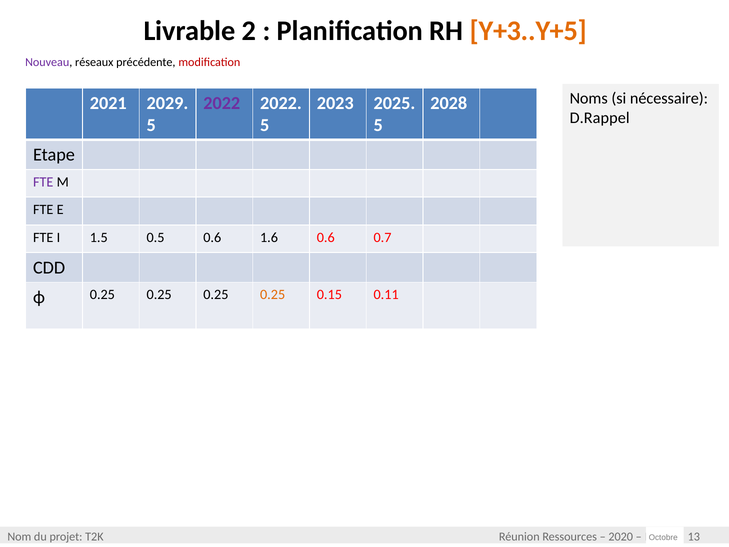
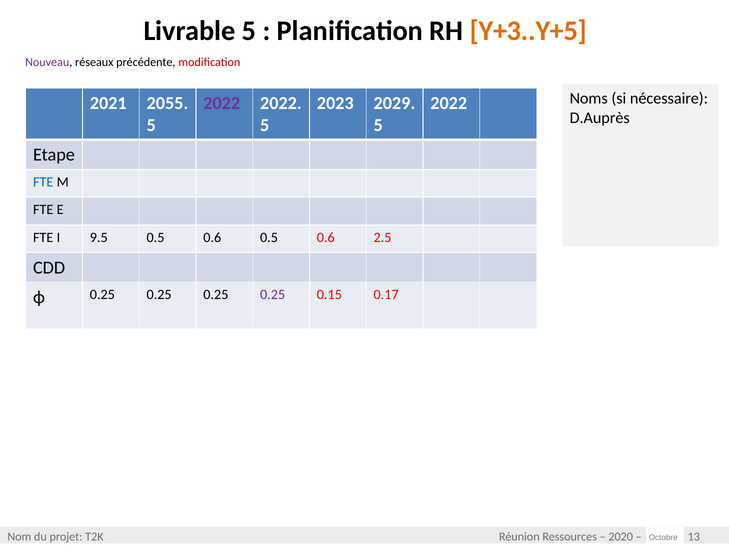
Livrable 2: 2 -> 5 (249, 31)
2029: 2029 -> 2055 (167, 103)
2025: 2025 -> 2029 (394, 103)
2028: 2028 -> 2022 (449, 103)
D.Rappel: D.Rappel -> D.Auprès (600, 118)
FTE colour: purple -> blue (43, 182)
1.5: 1.5 -> 9.5 (99, 237)
0.6 1.6: 1.6 -> 0.5 (269, 237)
0.7: 0.7 -> 2.5 (382, 237)
0.25 colour: orange -> purple (273, 295)
0.11: 0.11 -> 0.17 (386, 295)
